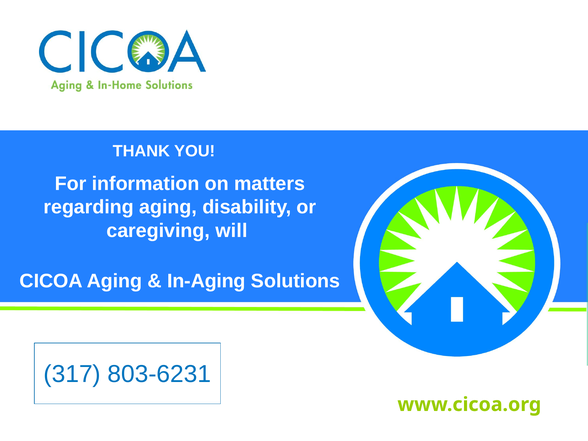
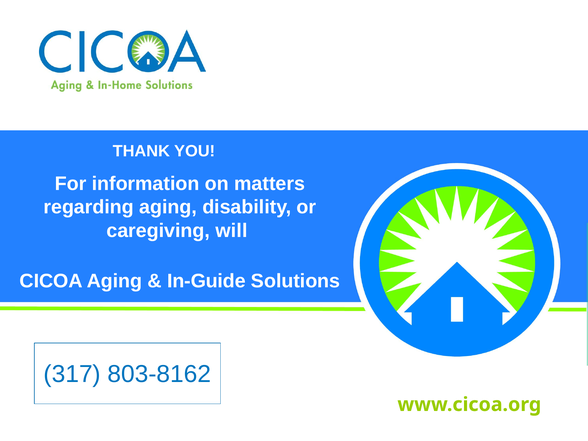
In-Aging: In-Aging -> In-Guide (206, 281)
803-6231: 803-6231 -> 803-8162 (159, 374)
